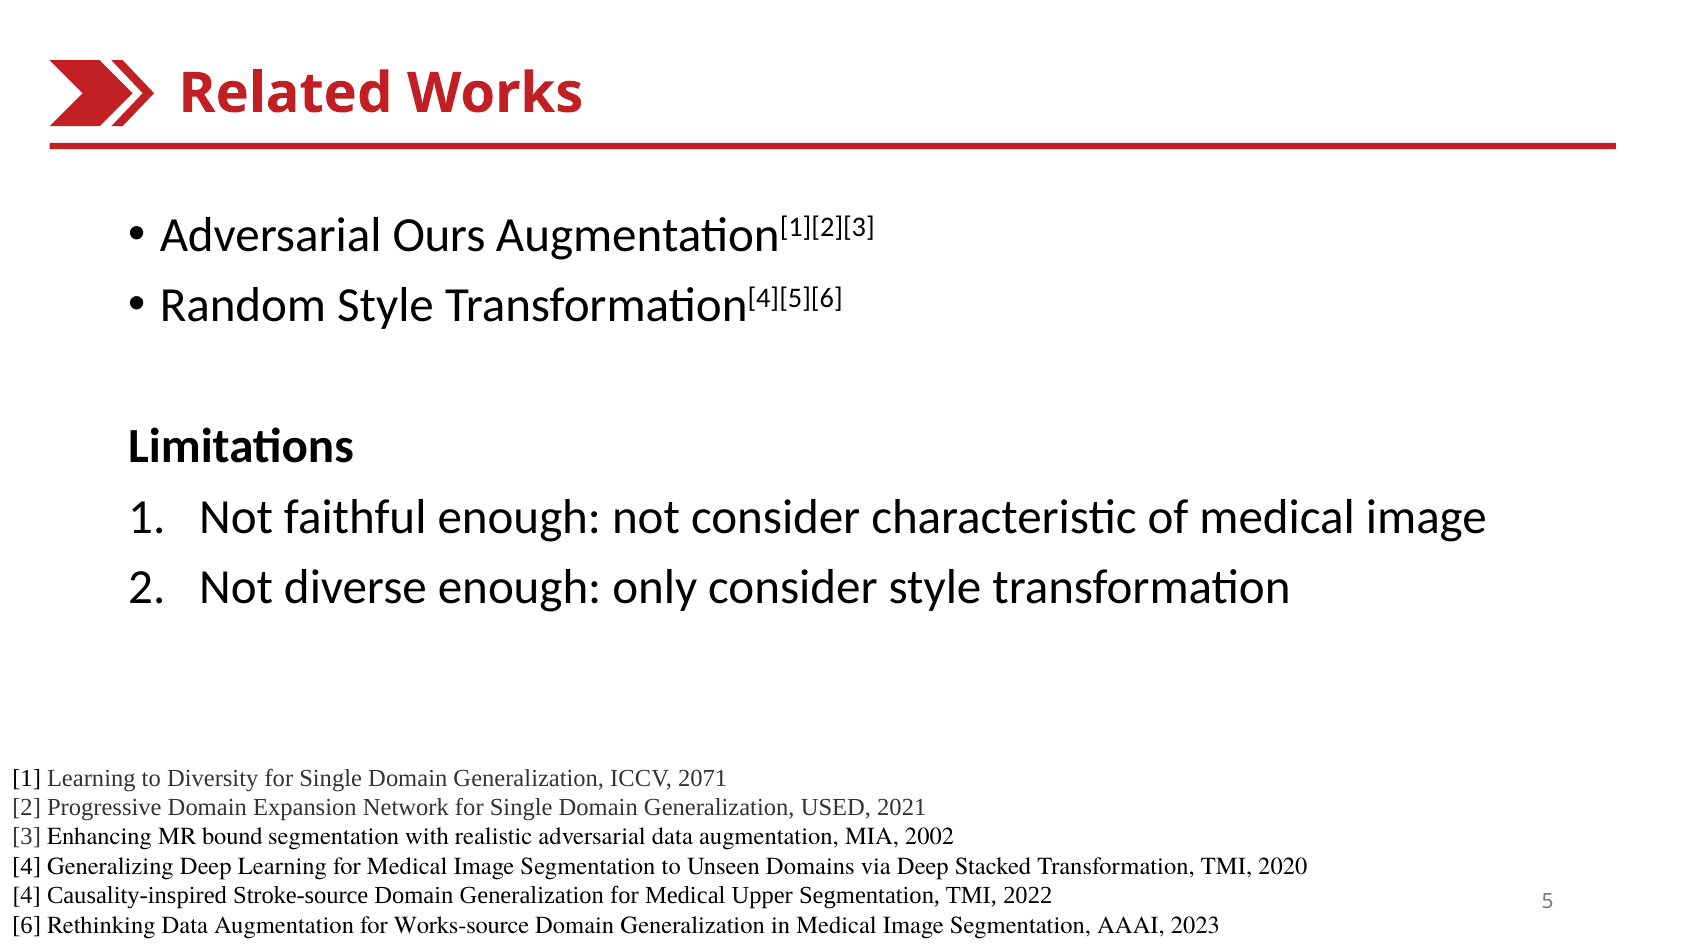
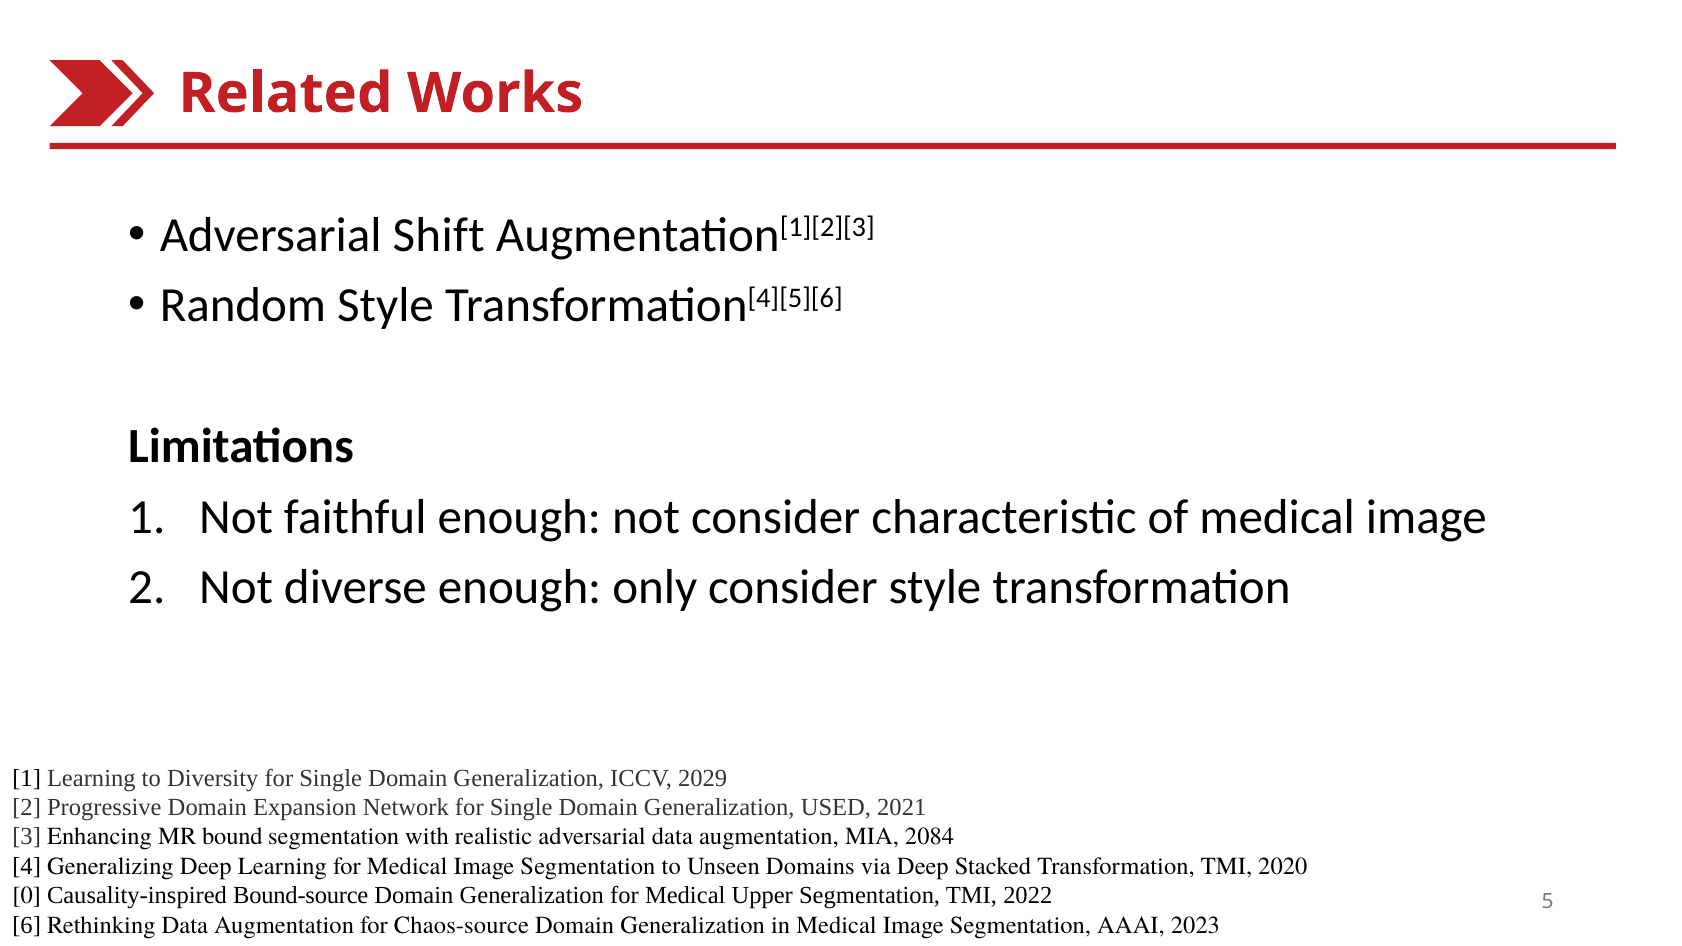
Ours: Ours -> Shift (439, 235)
2071: 2071 -> 2029 (703, 778)
2002: 2002 -> 2084 (930, 837)
4: 4 -> 0 (27, 896)
Stroke-source: Stroke-source -> Bound-source (301, 896)
Works-source: Works-source -> Chaos-source (461, 925)
